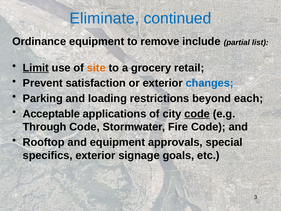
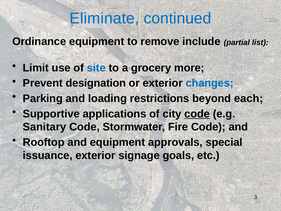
Limit underline: present -> none (36, 68)
site colour: orange -> blue (96, 68)
retail: retail -> more (189, 68)
satisfaction: satisfaction -> designation (96, 83)
Acceptable: Acceptable -> Supportive (51, 114)
Through: Through -> Sanitary (44, 127)
specifics: specifics -> issuance (48, 155)
